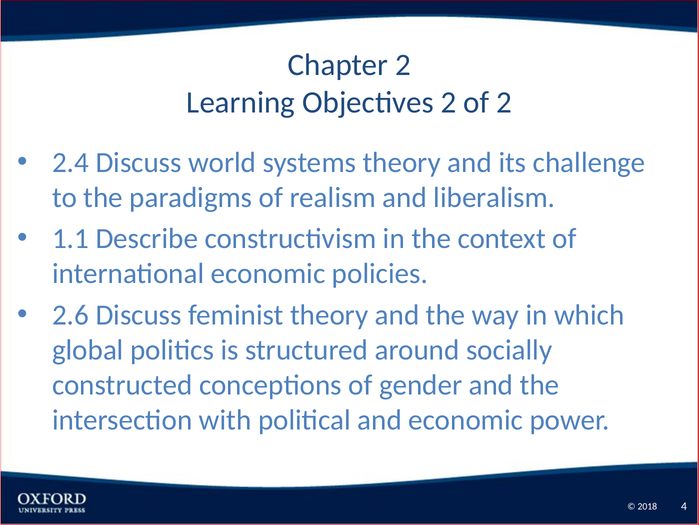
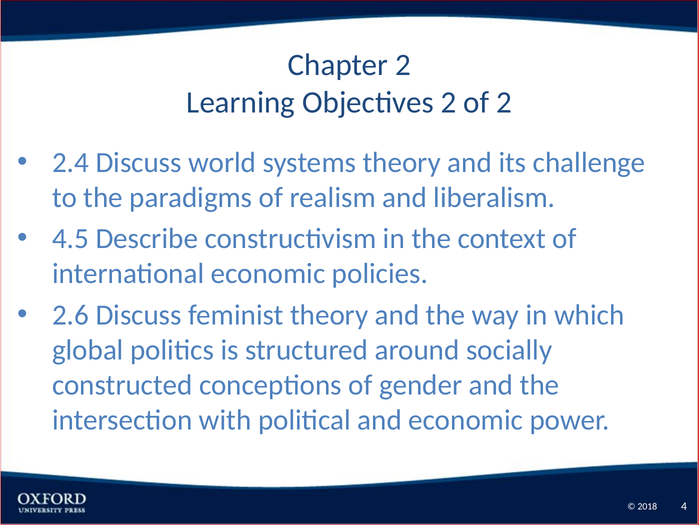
1.1: 1.1 -> 4.5 (71, 238)
